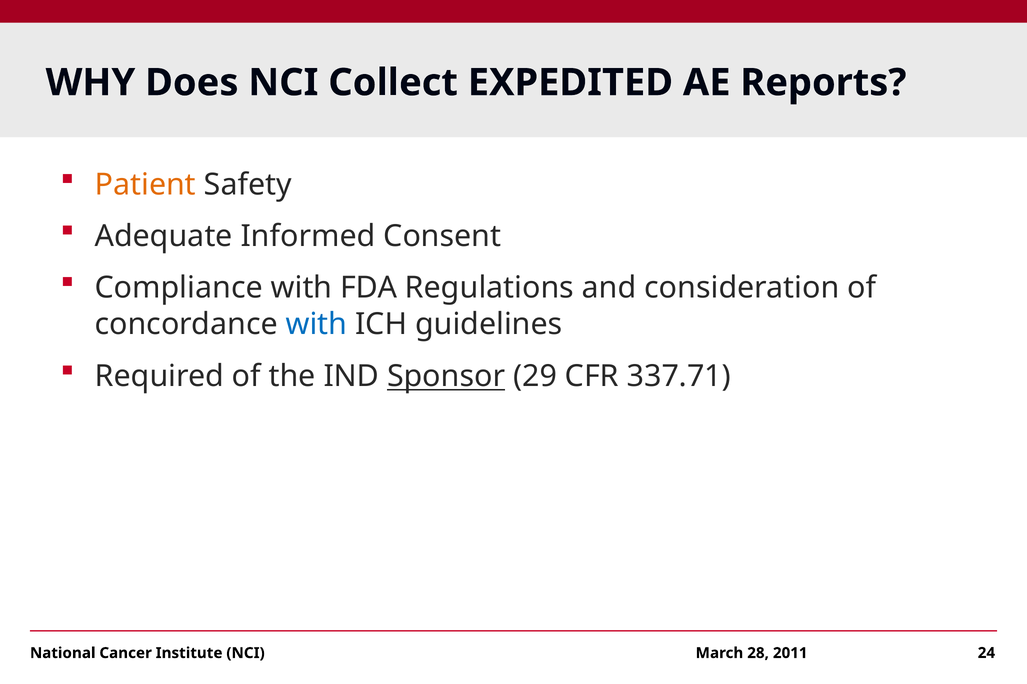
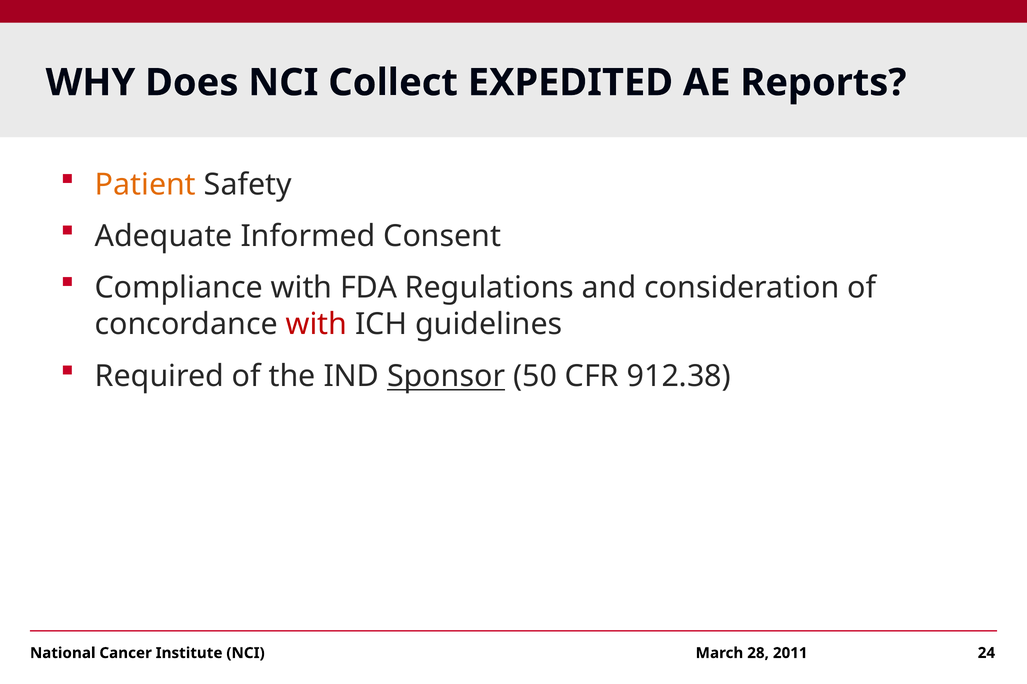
with colour: blue -> red (316, 325)
29: 29 -> 50 (535, 376)
337.71: 337.71 -> 912.38 (679, 376)
